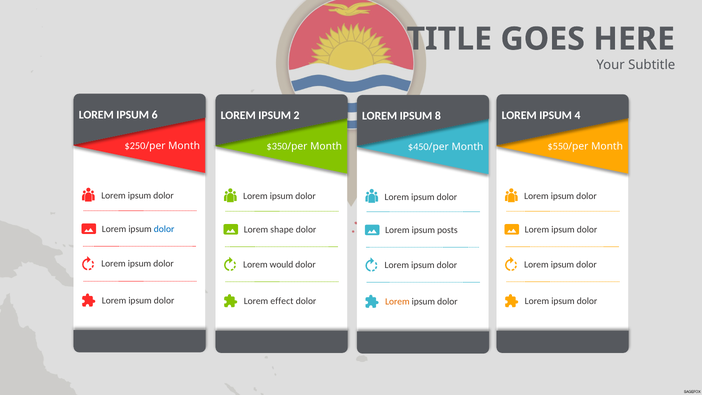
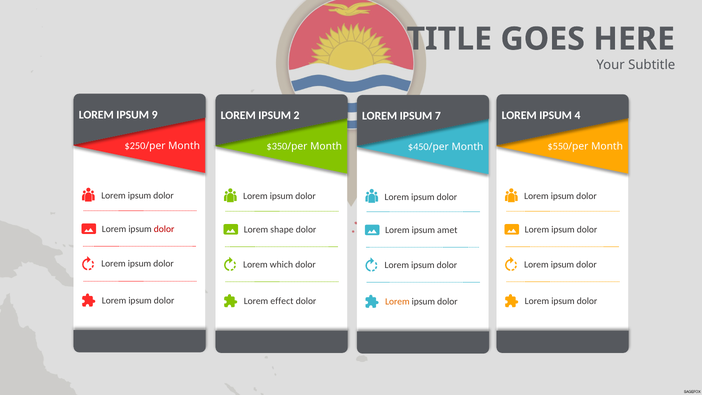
6: 6 -> 9 (155, 115)
8: 8 -> 7 (438, 116)
dolor colour: blue -> red (164, 229)
posts: posts -> amet (447, 230)
would: would -> which (281, 264)
